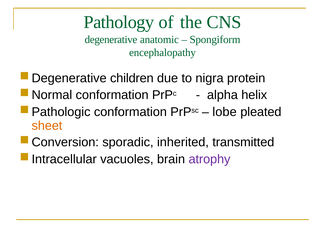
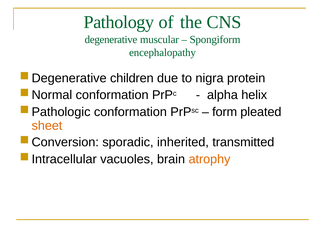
anatomic: anatomic -> muscular (159, 40)
lobe: lobe -> form (225, 112)
atrophy colour: purple -> orange (209, 159)
